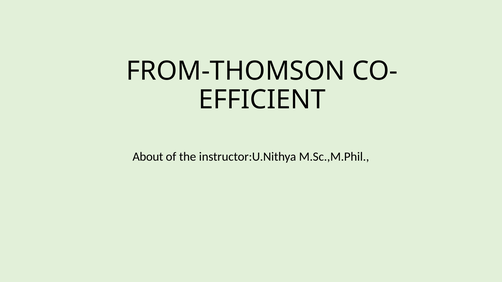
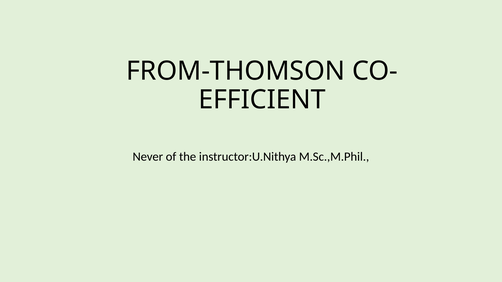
About: About -> Never (148, 157)
